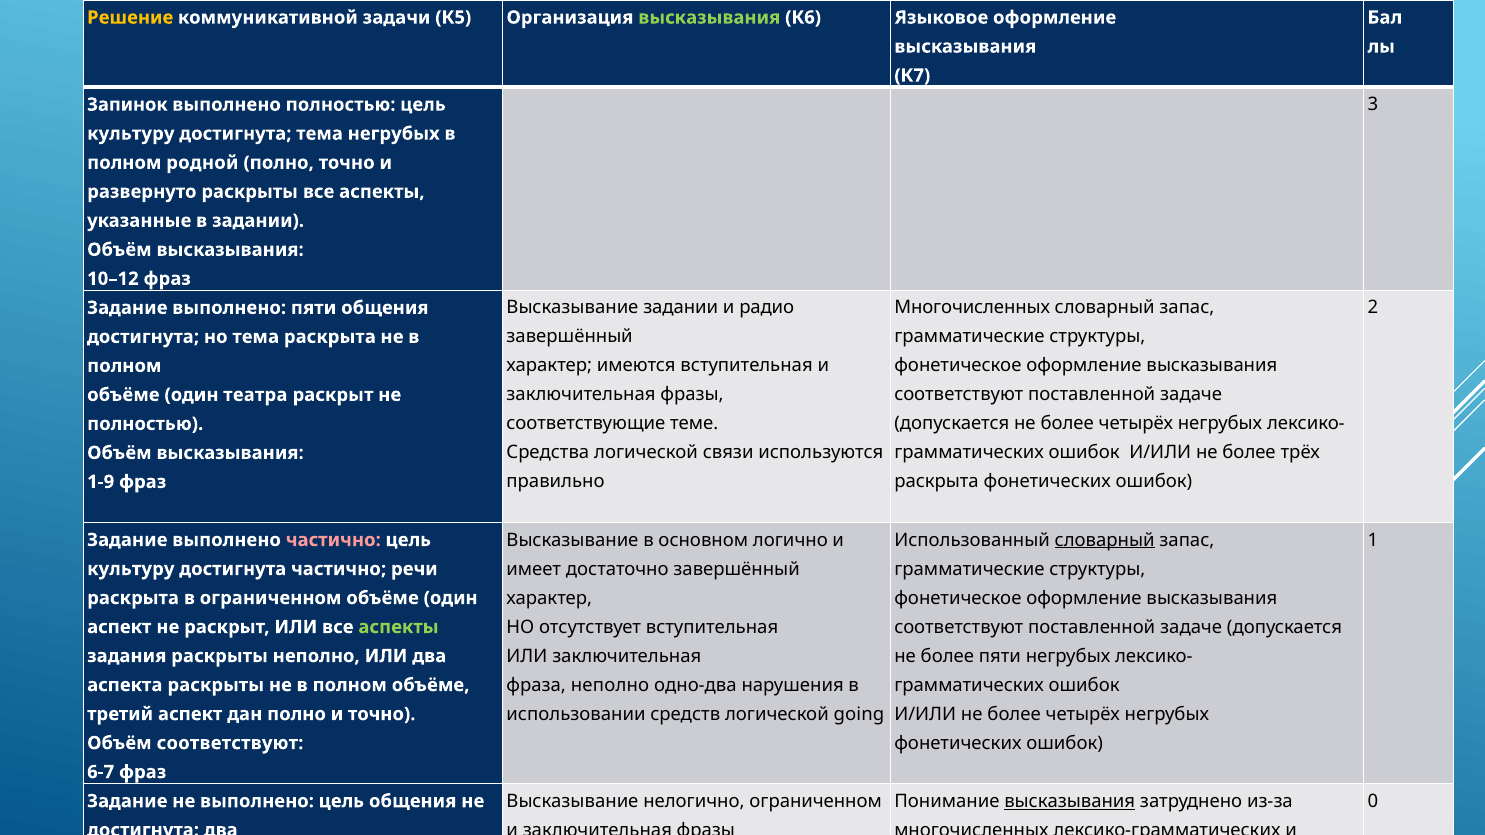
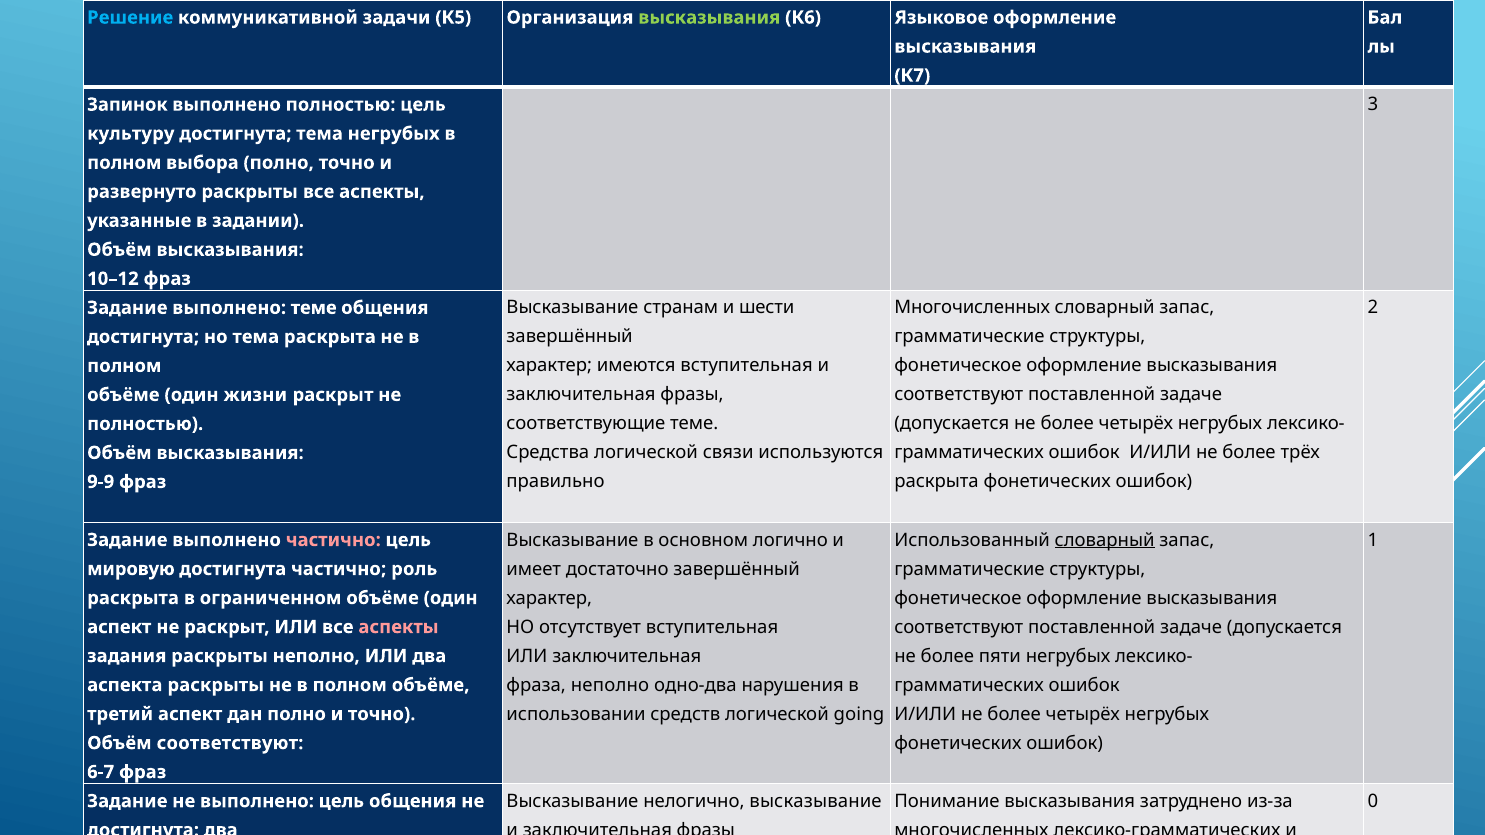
Решение colour: yellow -> light blue (130, 18)
родной: родной -> выбора (202, 163)
Высказывание задании: задании -> странам (681, 308)
радио: радио -> шести (767, 308)
выполнено пяти: пяти -> теме (314, 308)
театра: театра -> жизни (255, 395)
1-9: 1-9 -> 9-9 (101, 482)
культуру: культуру -> мировую (131, 569)
речи: речи -> роль (414, 569)
аспекты colour: light green -> pink (398, 627)
нелогично ограниченном: ограниченном -> высказывание (816, 801)
высказывания underline: present -> none (1070, 801)
